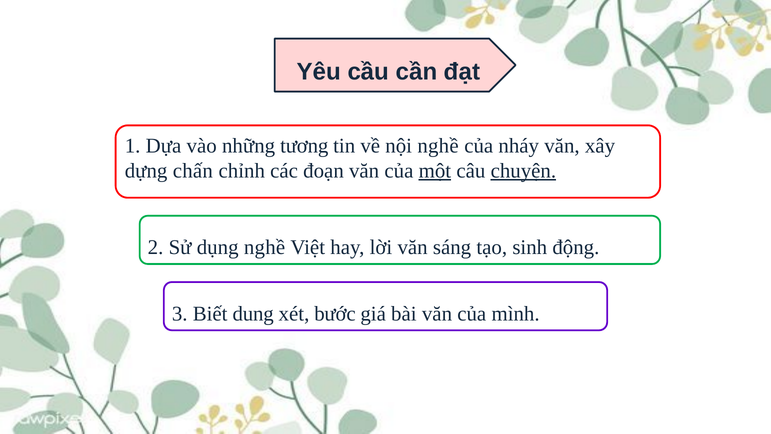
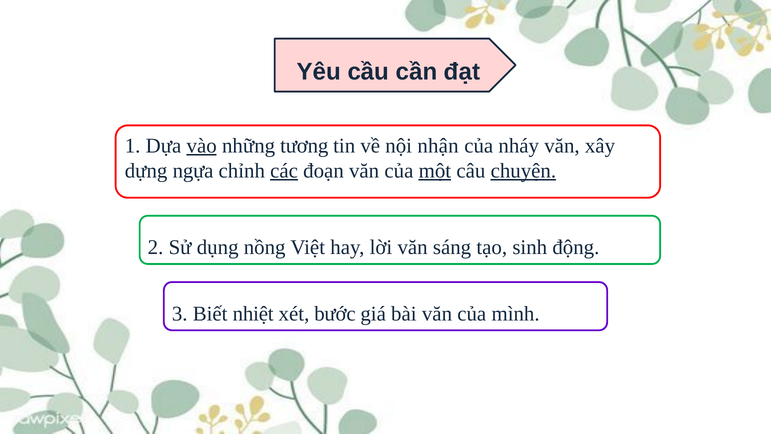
vào underline: none -> present (202, 146)
nội nghề: nghề -> nhận (438, 146)
chấn: chấn -> ngựa (193, 171)
các underline: none -> present (284, 171)
dụng nghề: nghề -> nồng (265, 247)
dung: dung -> nhiệt (253, 314)
